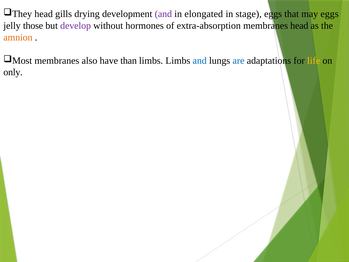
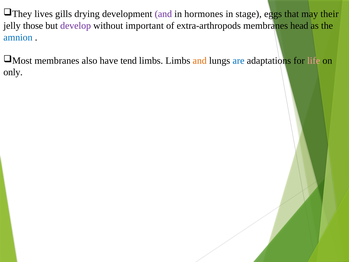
head: head -> lives (44, 14)
elongated: elongated -> hormones (204, 14)
may eggs: eggs -> their (330, 14)
hormones: hormones -> important (145, 26)
extra-absorption: extra-absorption -> extra-arthropods (209, 26)
amnion colour: orange -> blue (18, 37)
than: than -> tend (129, 61)
and colour: blue -> orange (200, 61)
life colour: yellow -> pink (314, 61)
